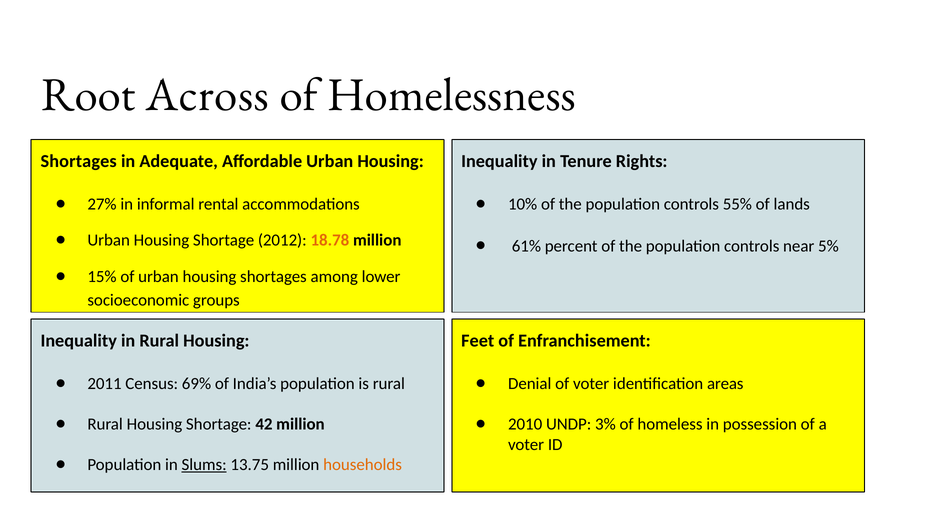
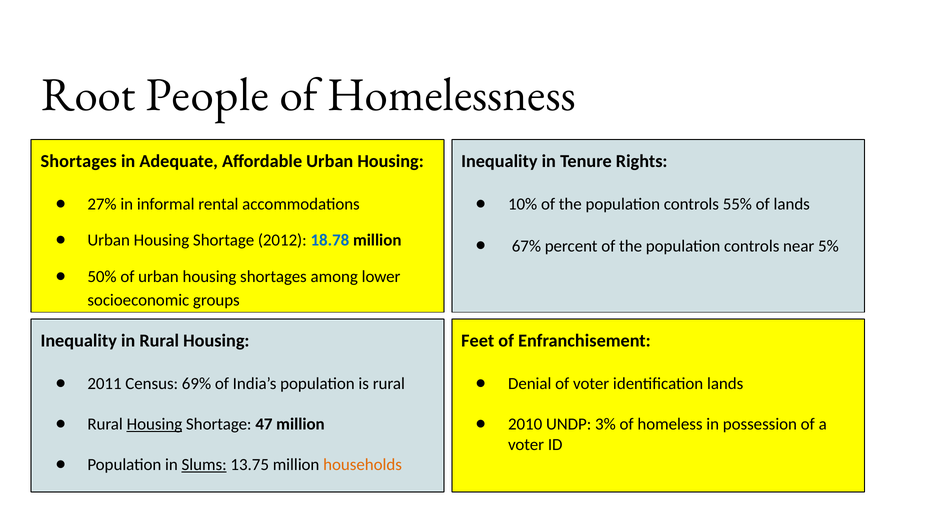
Across: Across -> People (207, 95)
18.78 colour: orange -> blue (330, 240)
61%: 61% -> 67% (526, 246)
15%: 15% -> 50% (102, 277)
identification areas: areas -> lands (725, 384)
Housing underline: none -> present (154, 424)
42: 42 -> 47 (264, 424)
